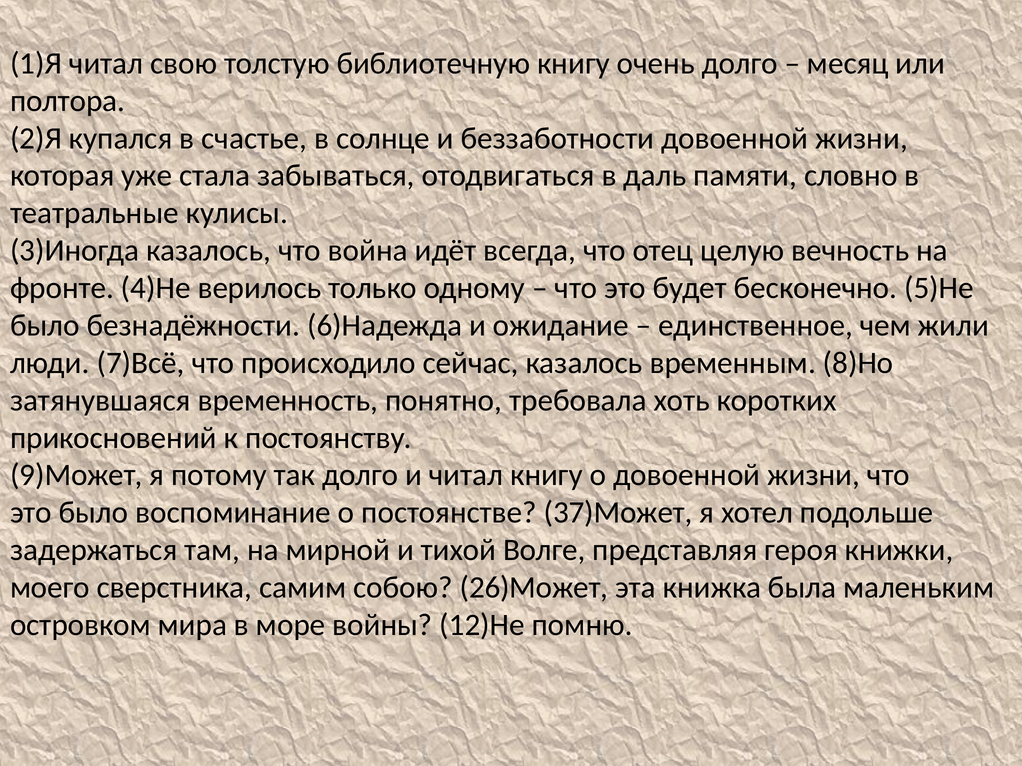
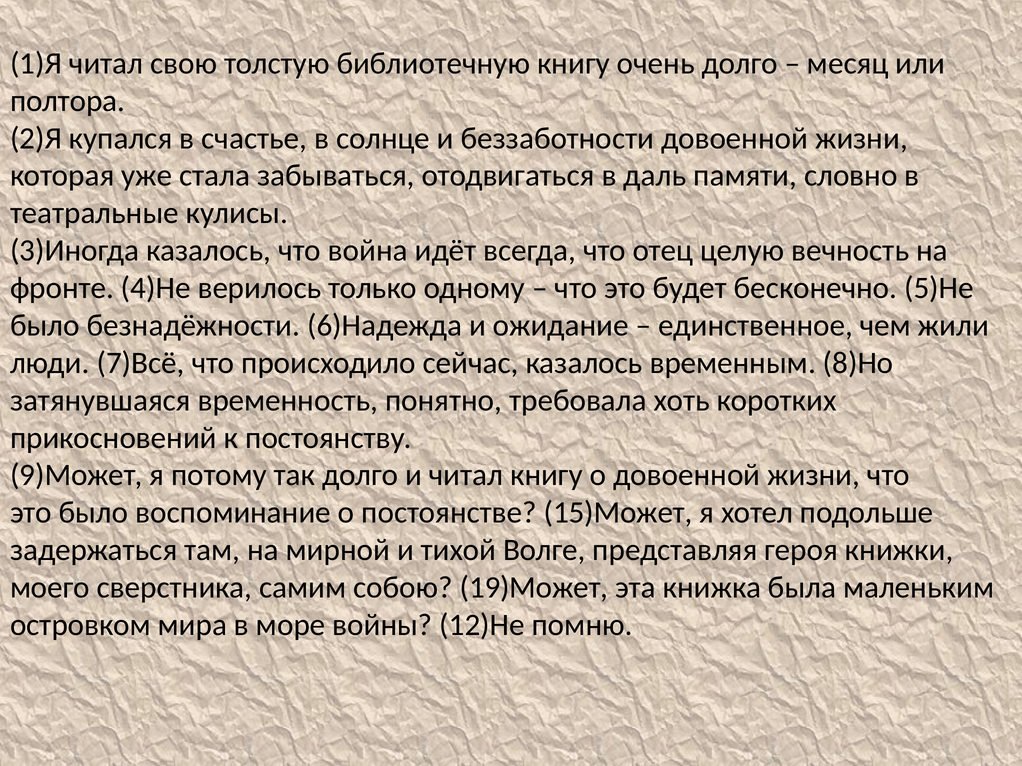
37)Может: 37)Может -> 15)Может (618, 513)
26)Может: 26)Может -> 19)Может (534, 588)
